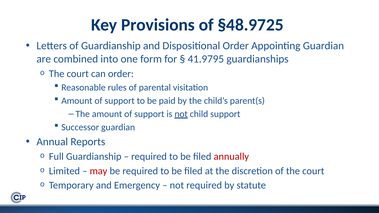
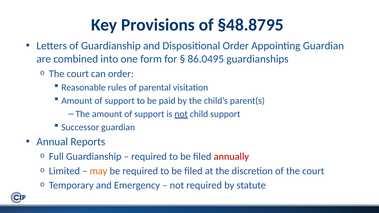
§48.9725: §48.9725 -> §48.8795 (251, 25)
41.9795: 41.9795 -> 86.0495 (206, 59)
may colour: red -> orange (99, 171)
